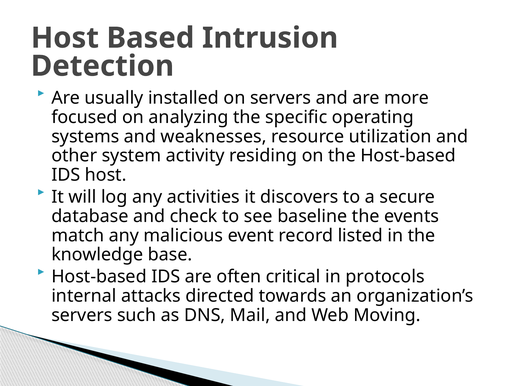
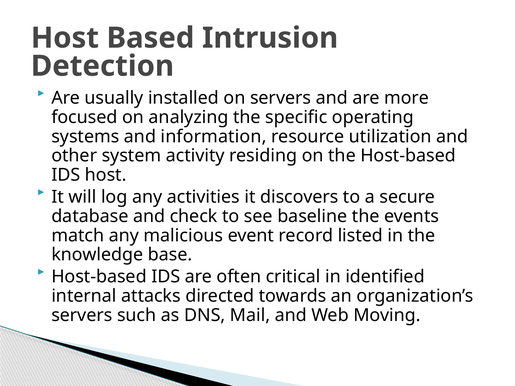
weaknesses: weaknesses -> information (214, 137)
protocols: protocols -> identified (385, 277)
